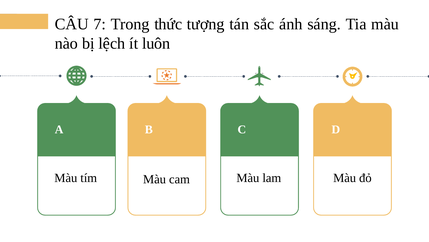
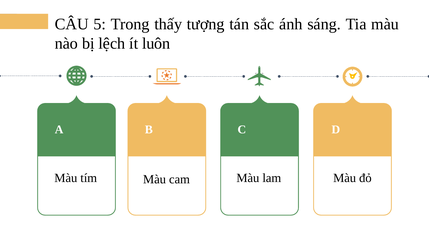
7: 7 -> 5 (100, 24)
thức: thức -> thấy (168, 24)
